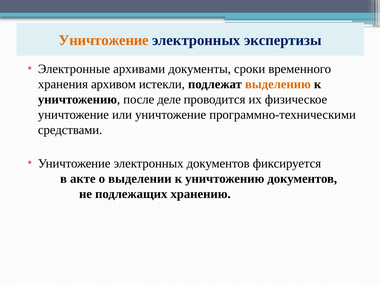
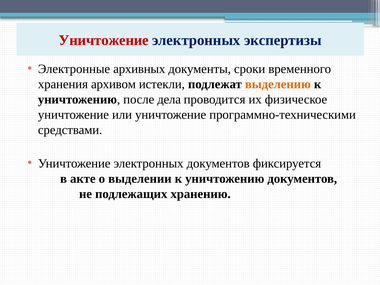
Уничтожение colour: orange -> red (104, 40)
архивами: архивами -> архивных (139, 69)
деле: деле -> дела (169, 99)
